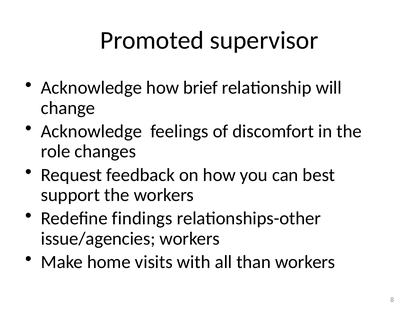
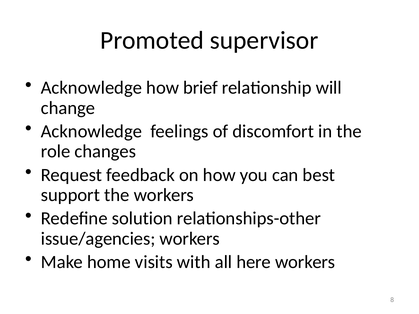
findings: findings -> solution (142, 219)
than: than -> here (254, 262)
